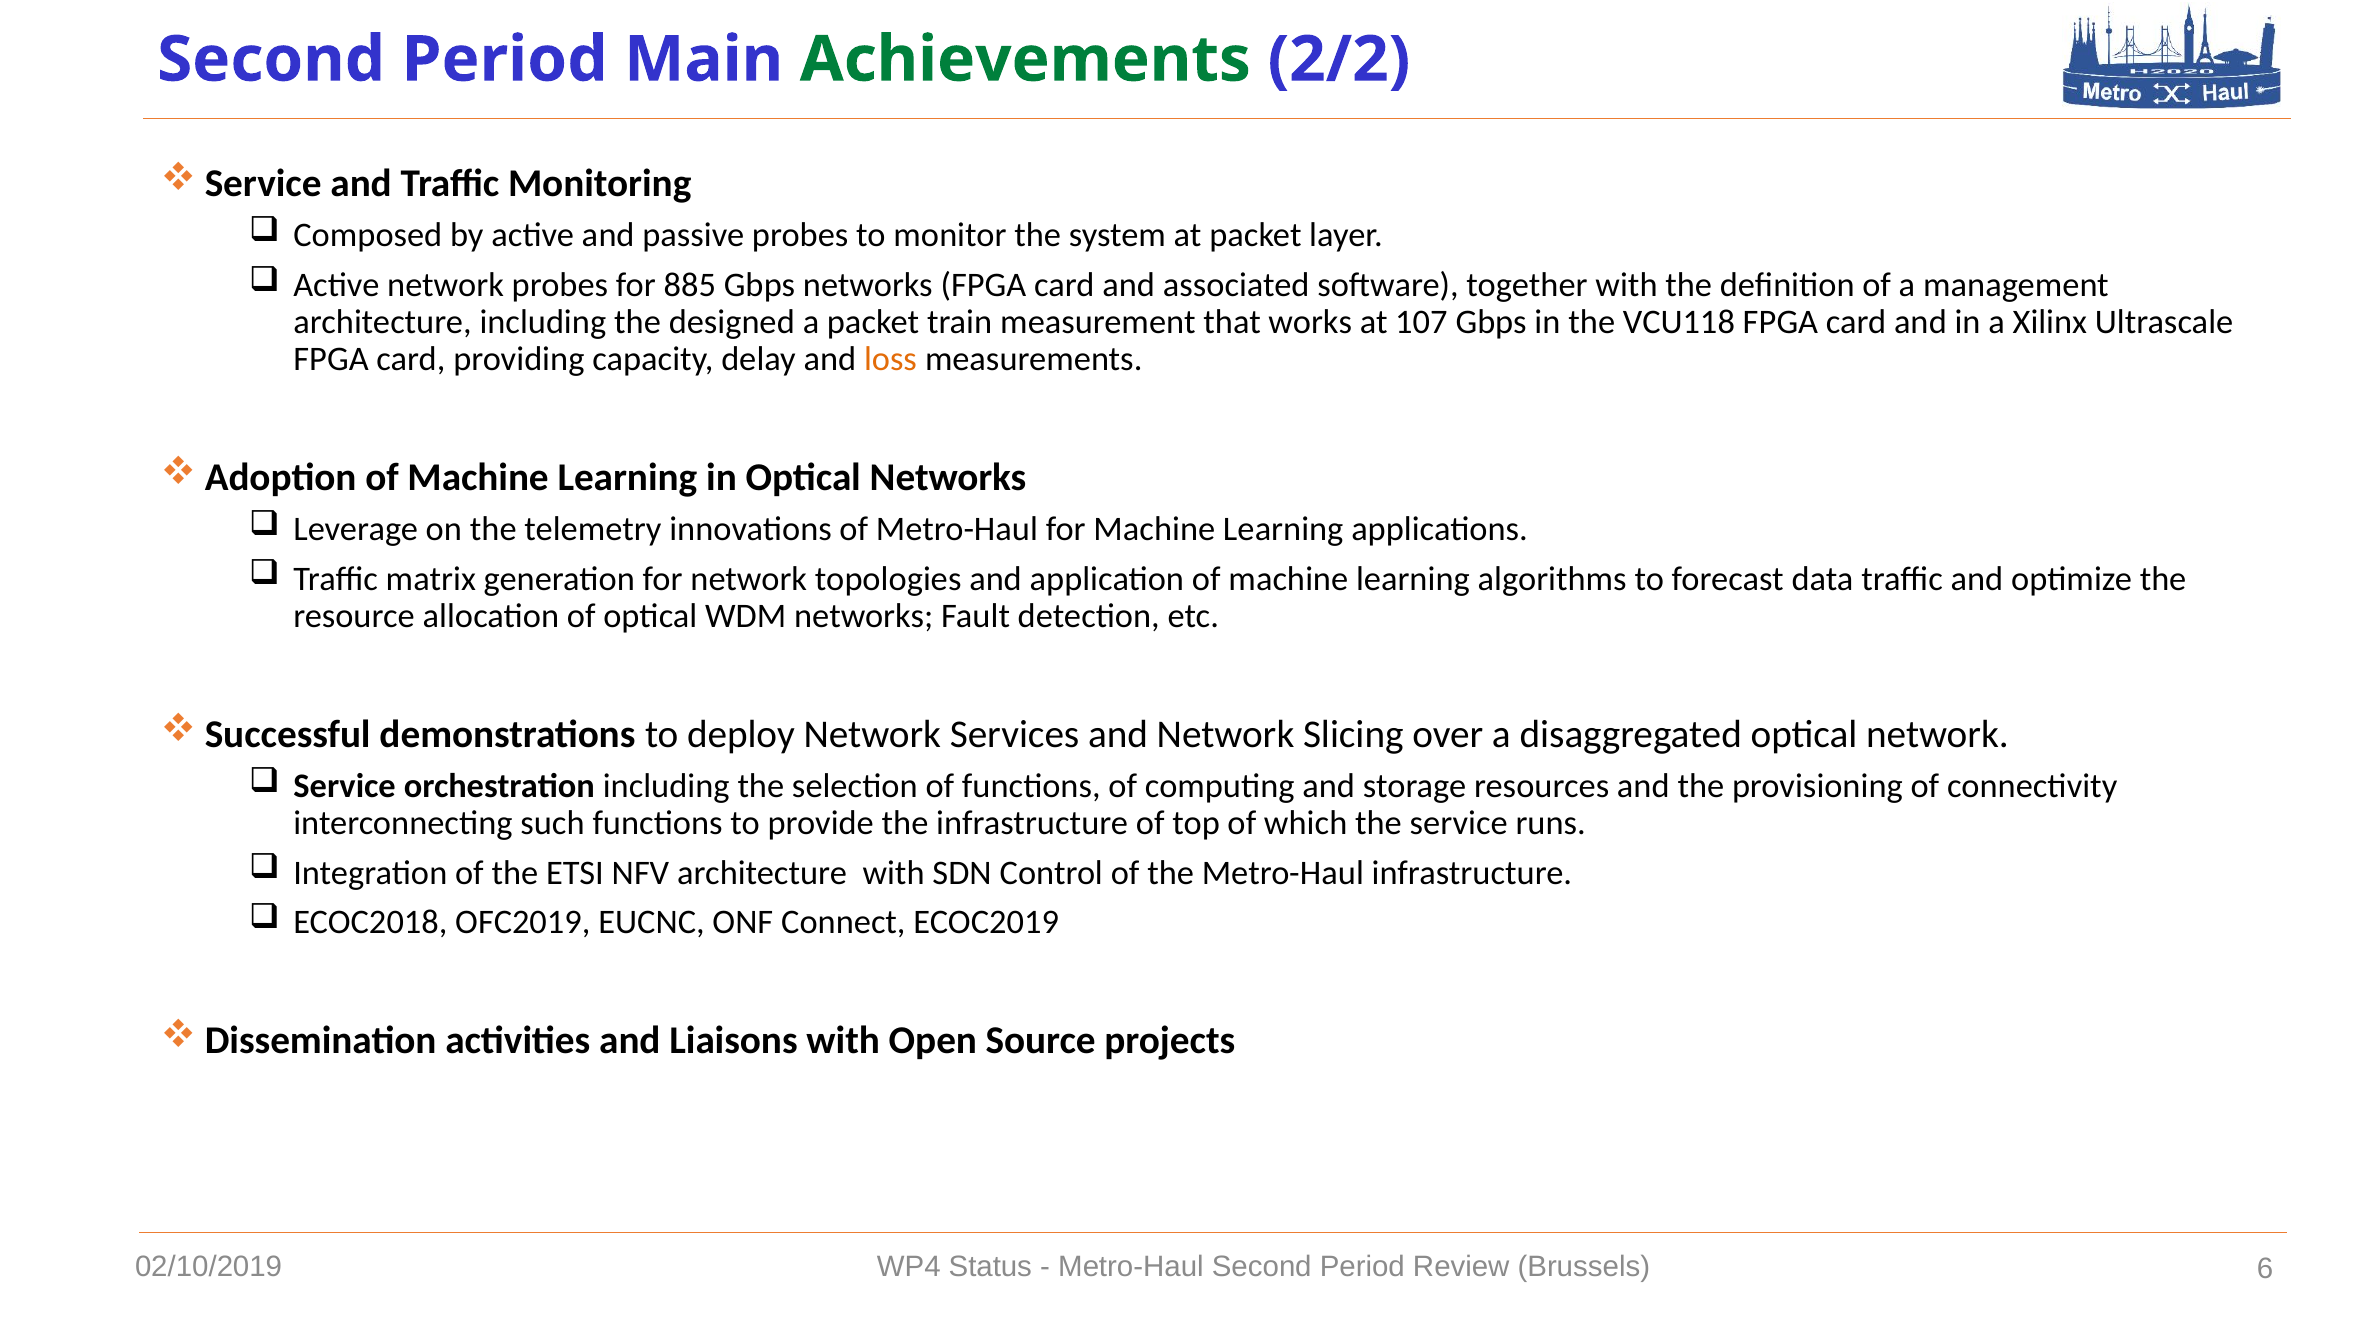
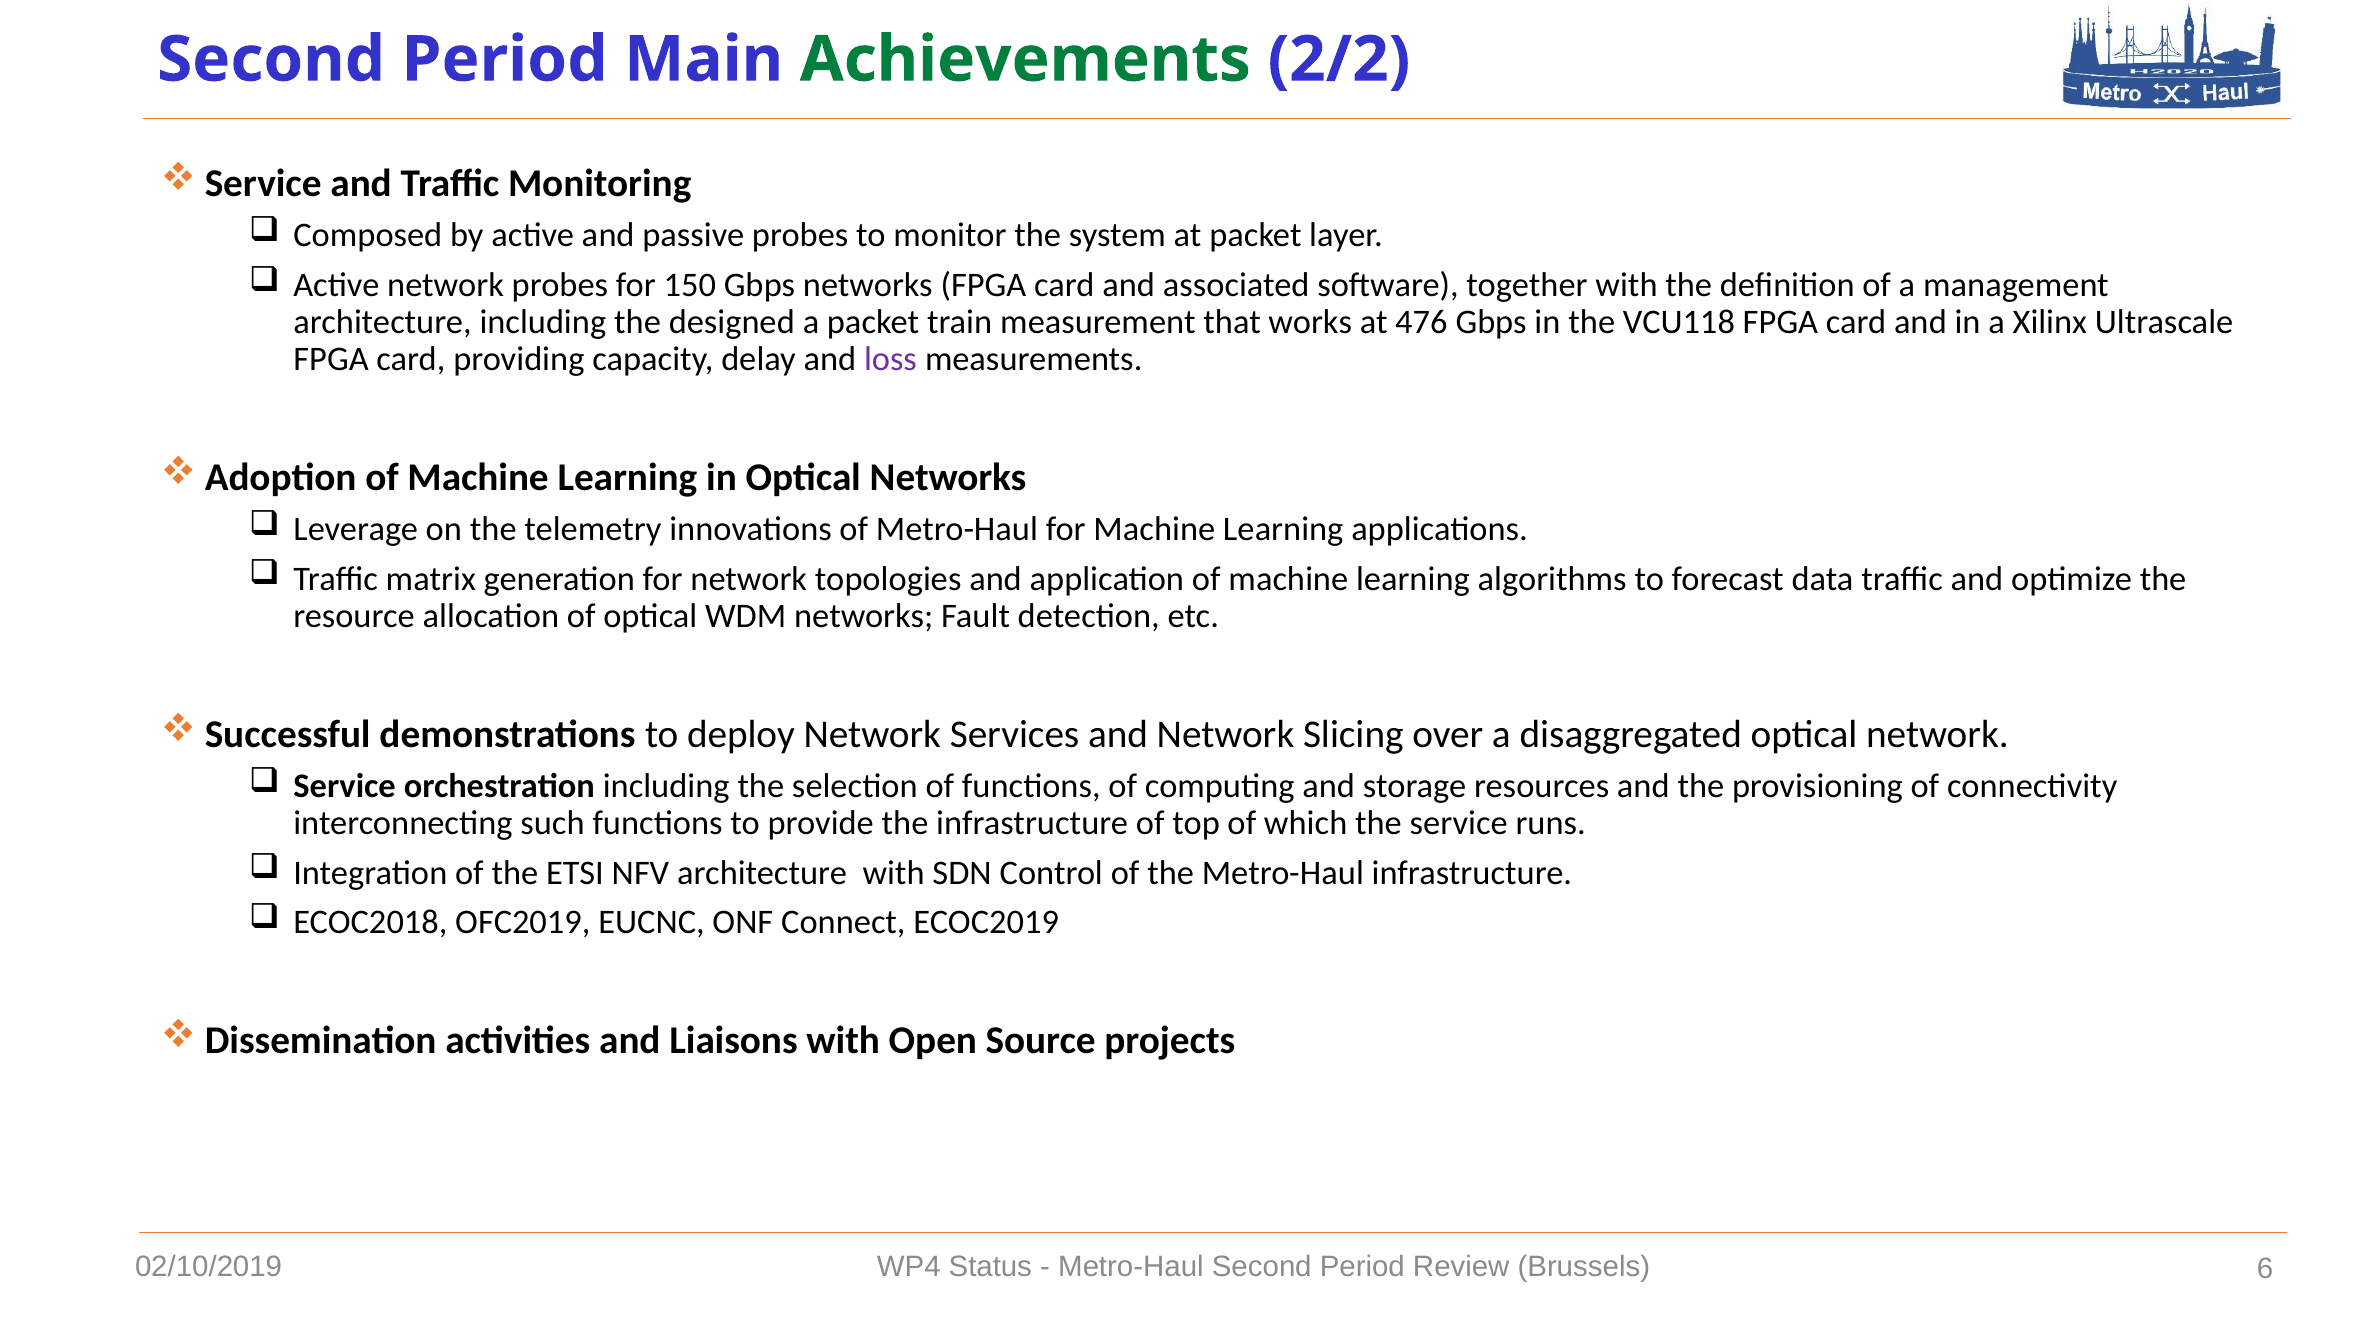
885: 885 -> 150 (690, 285)
107: 107 -> 476 (1421, 322)
loss colour: orange -> purple (891, 359)
